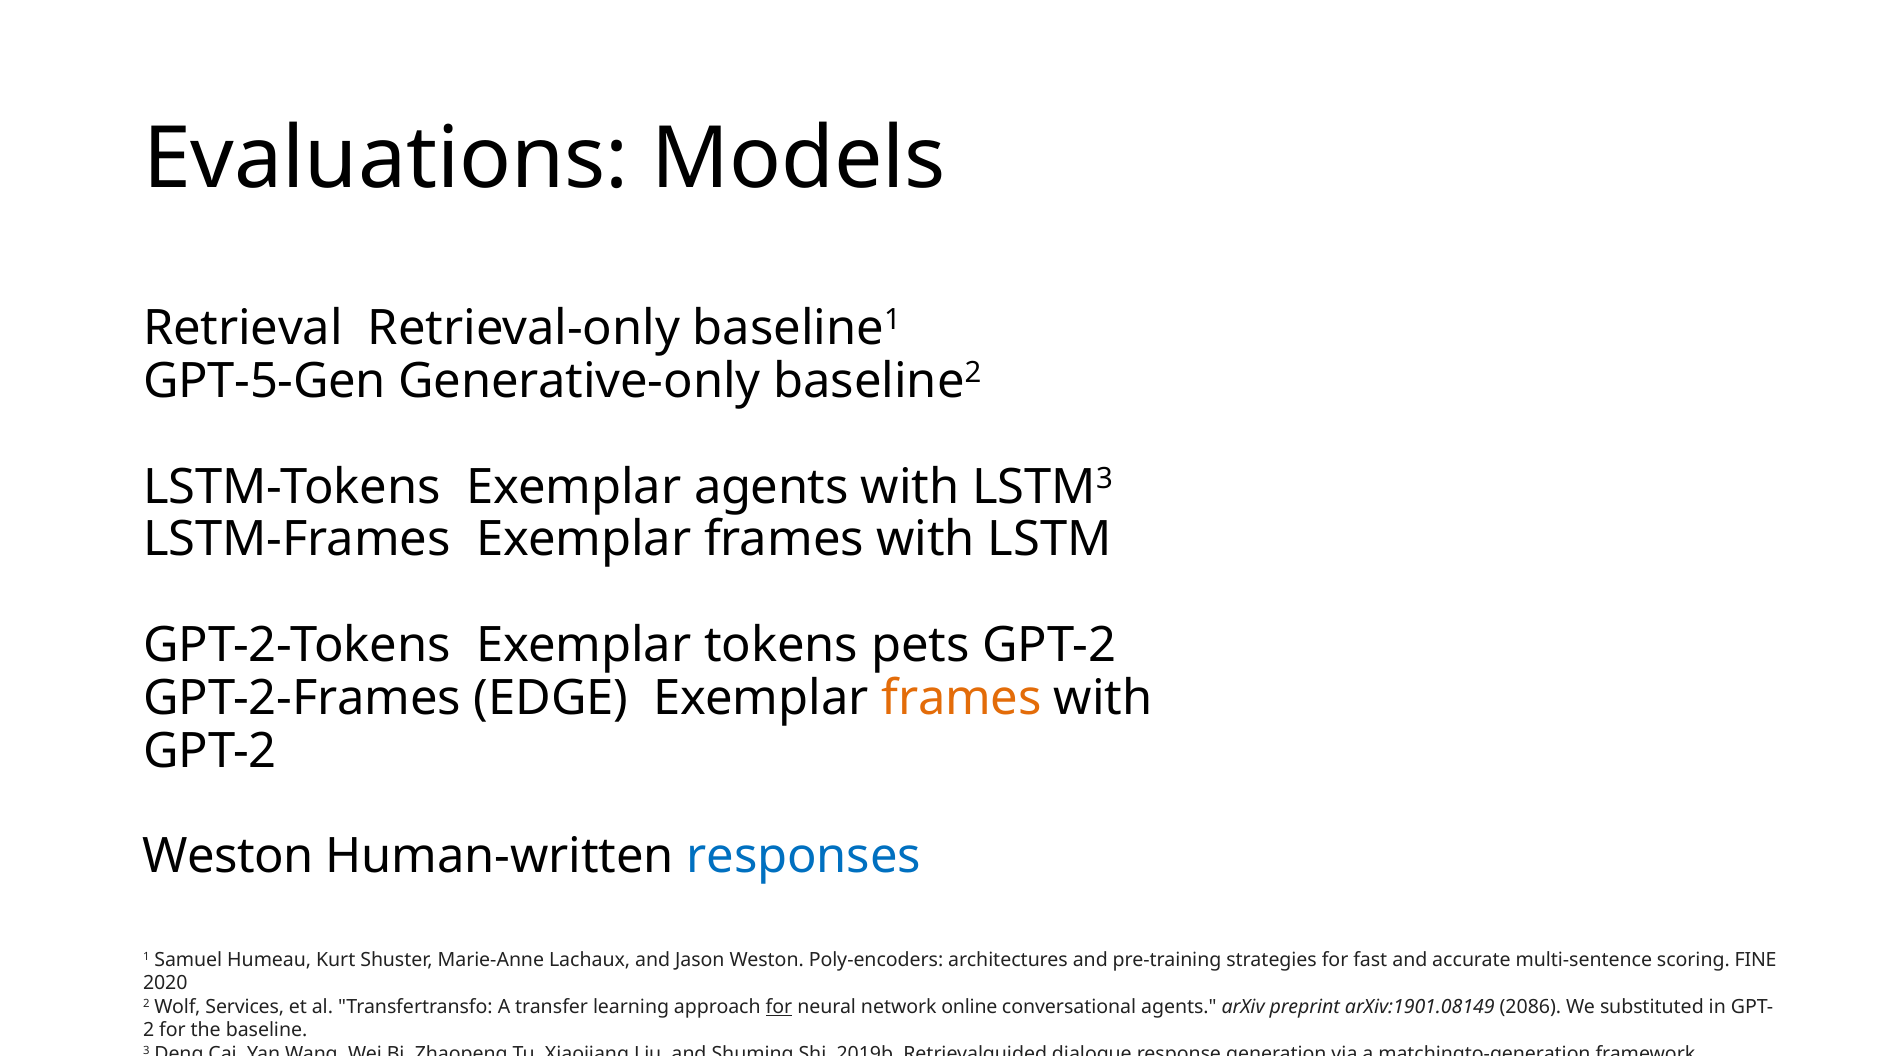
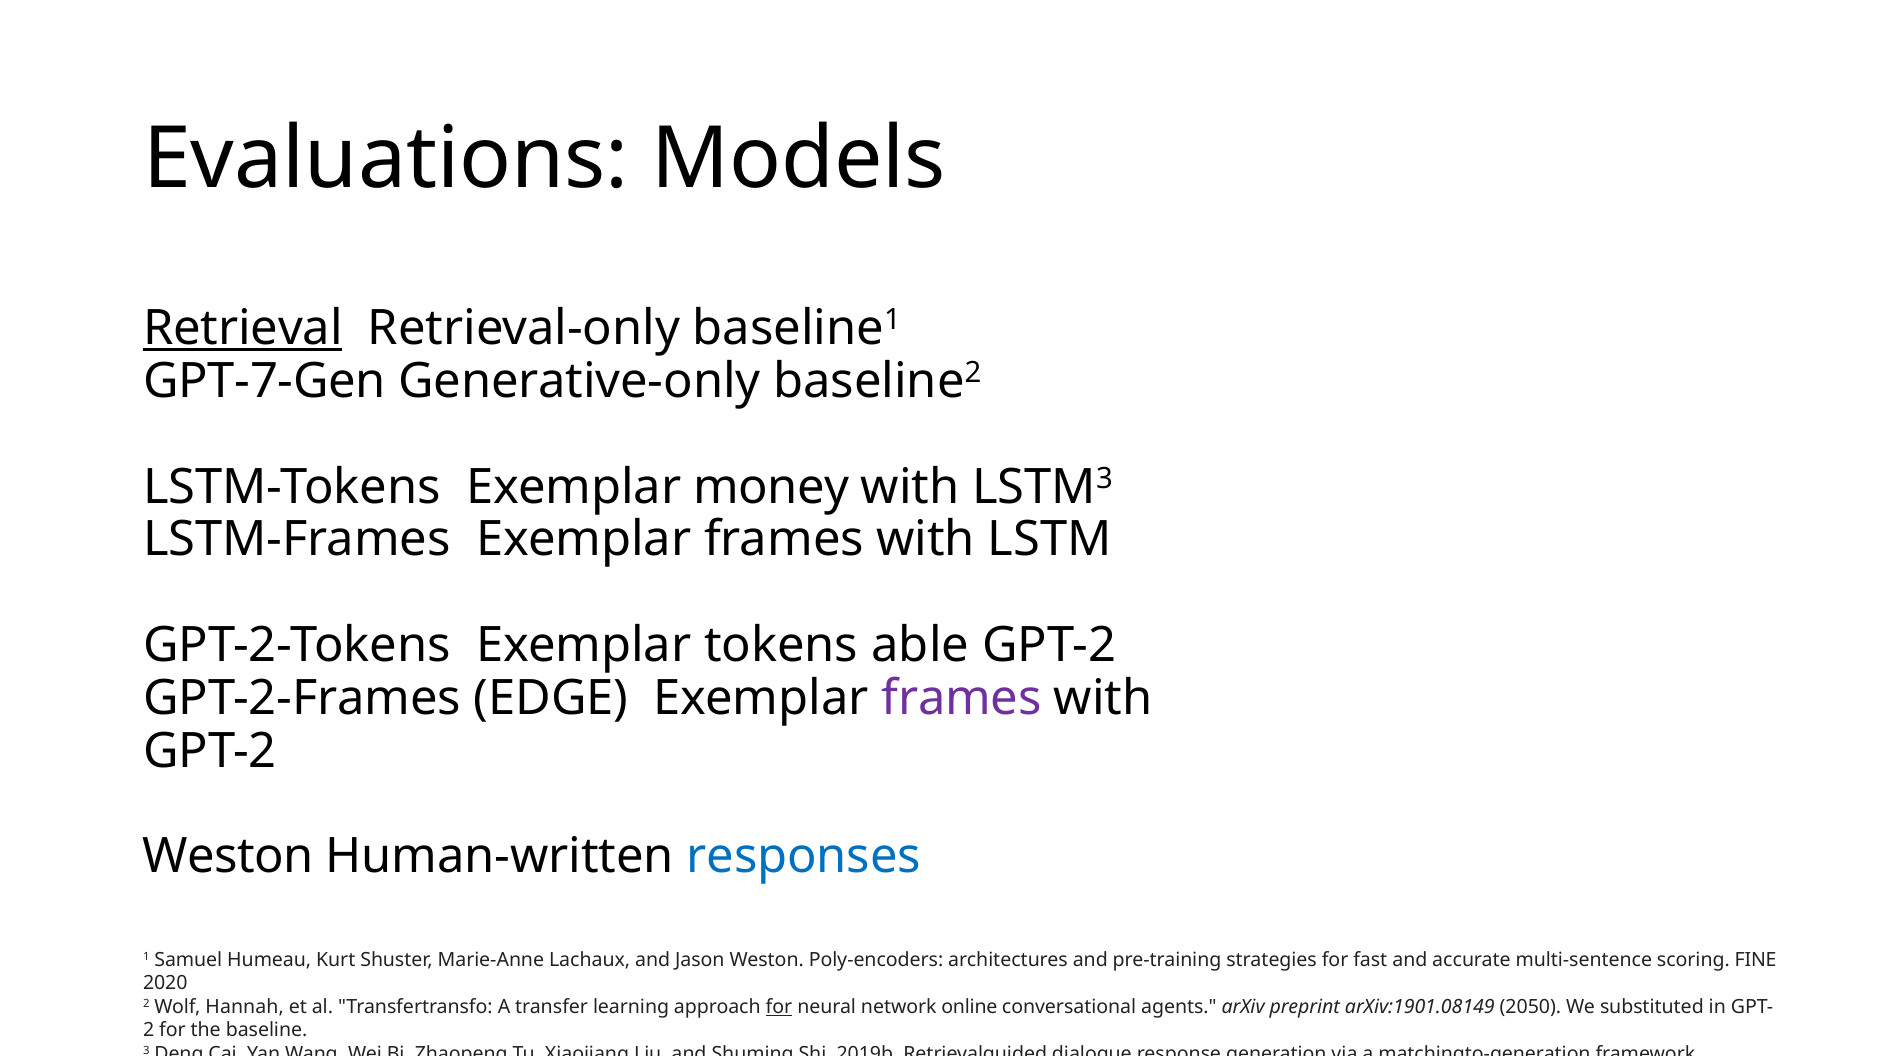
Retrieval underline: none -> present (243, 329)
GPT-5-Gen: GPT-5-Gen -> GPT-7-Gen (265, 381)
Exemplar agents: agents -> money (771, 487)
pets: pets -> able (920, 645)
frames colour: orange -> purple (962, 698)
Services: Services -> Hannah (245, 1007)
2086: 2086 -> 2050 (1530, 1007)
